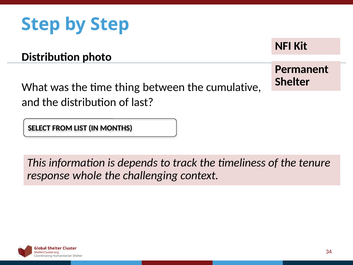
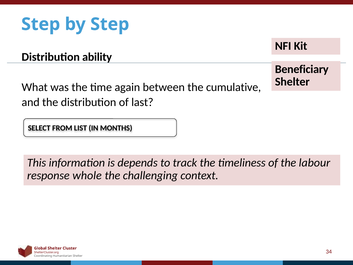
photo: photo -> ability (97, 57)
Permanent: Permanent -> Beneficiary (302, 69)
thing: thing -> again (127, 87)
tenure: tenure -> labour (315, 163)
